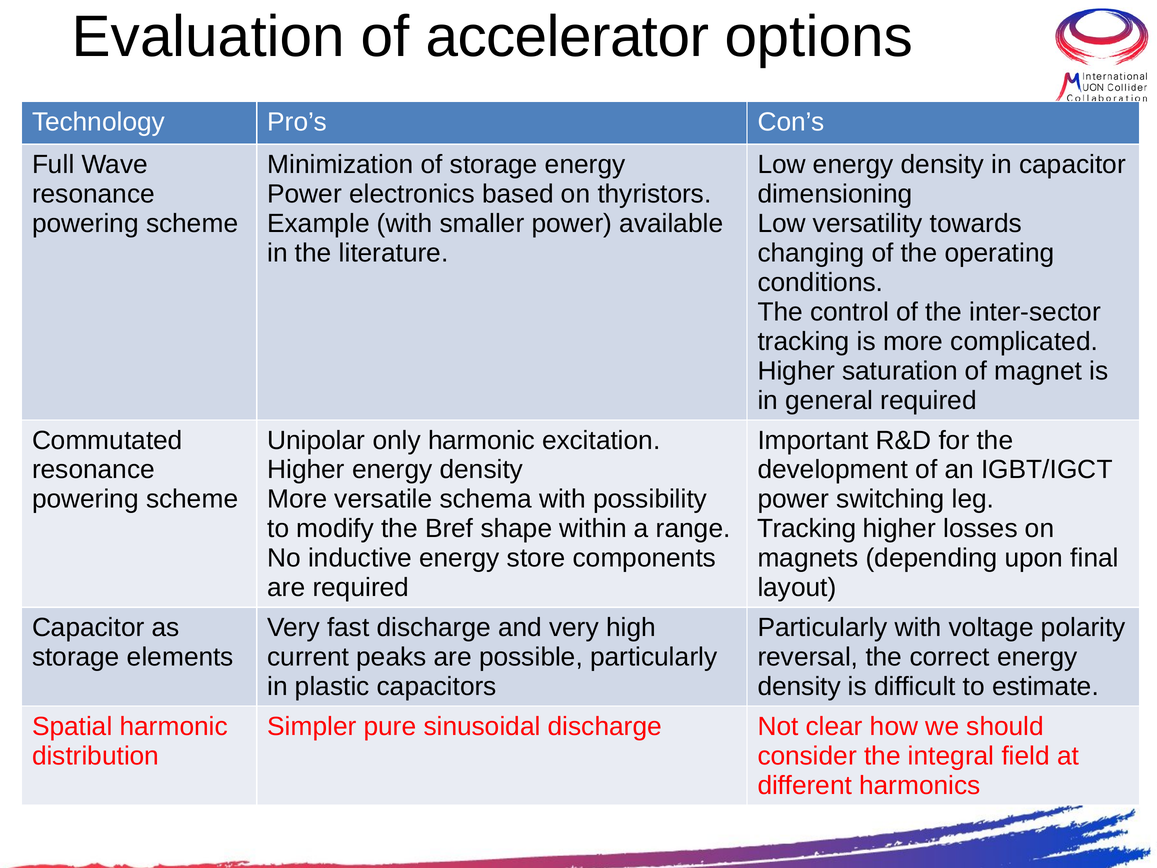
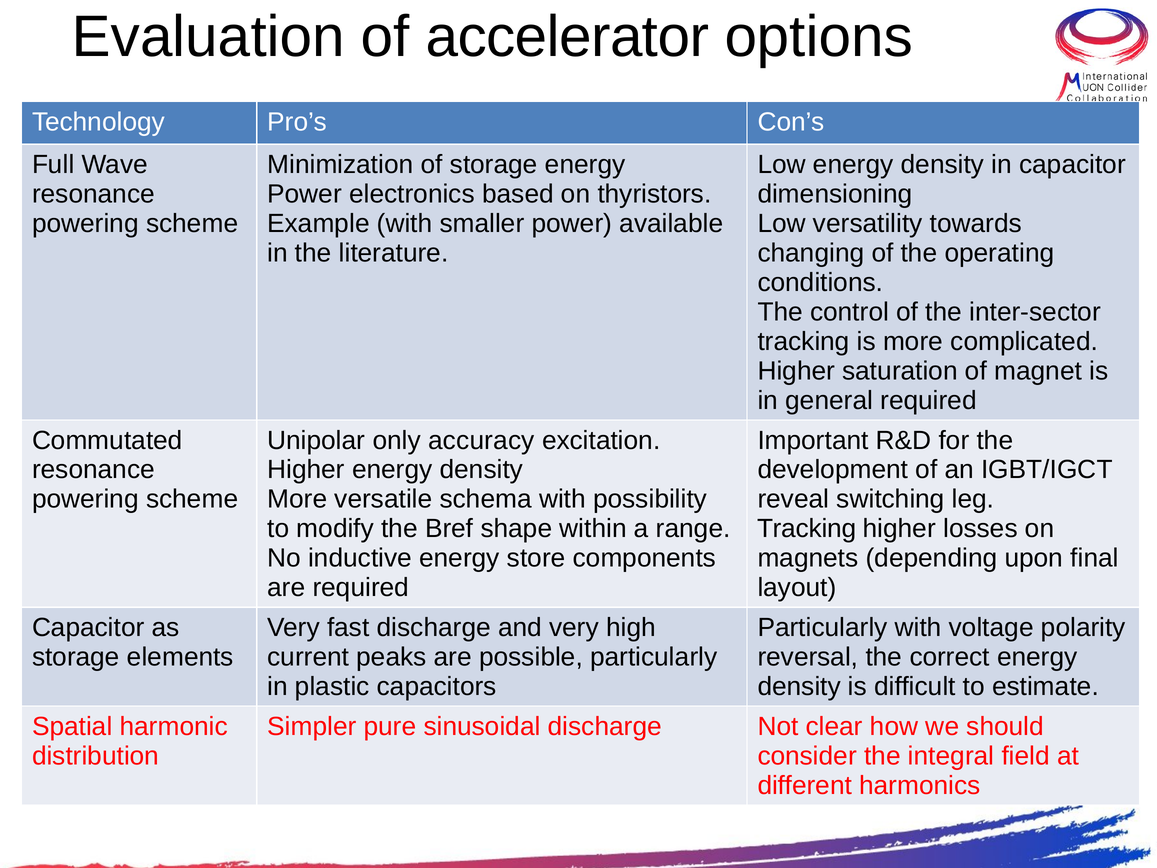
only harmonic: harmonic -> accuracy (481, 441)
power: power -> reveal (793, 500)
